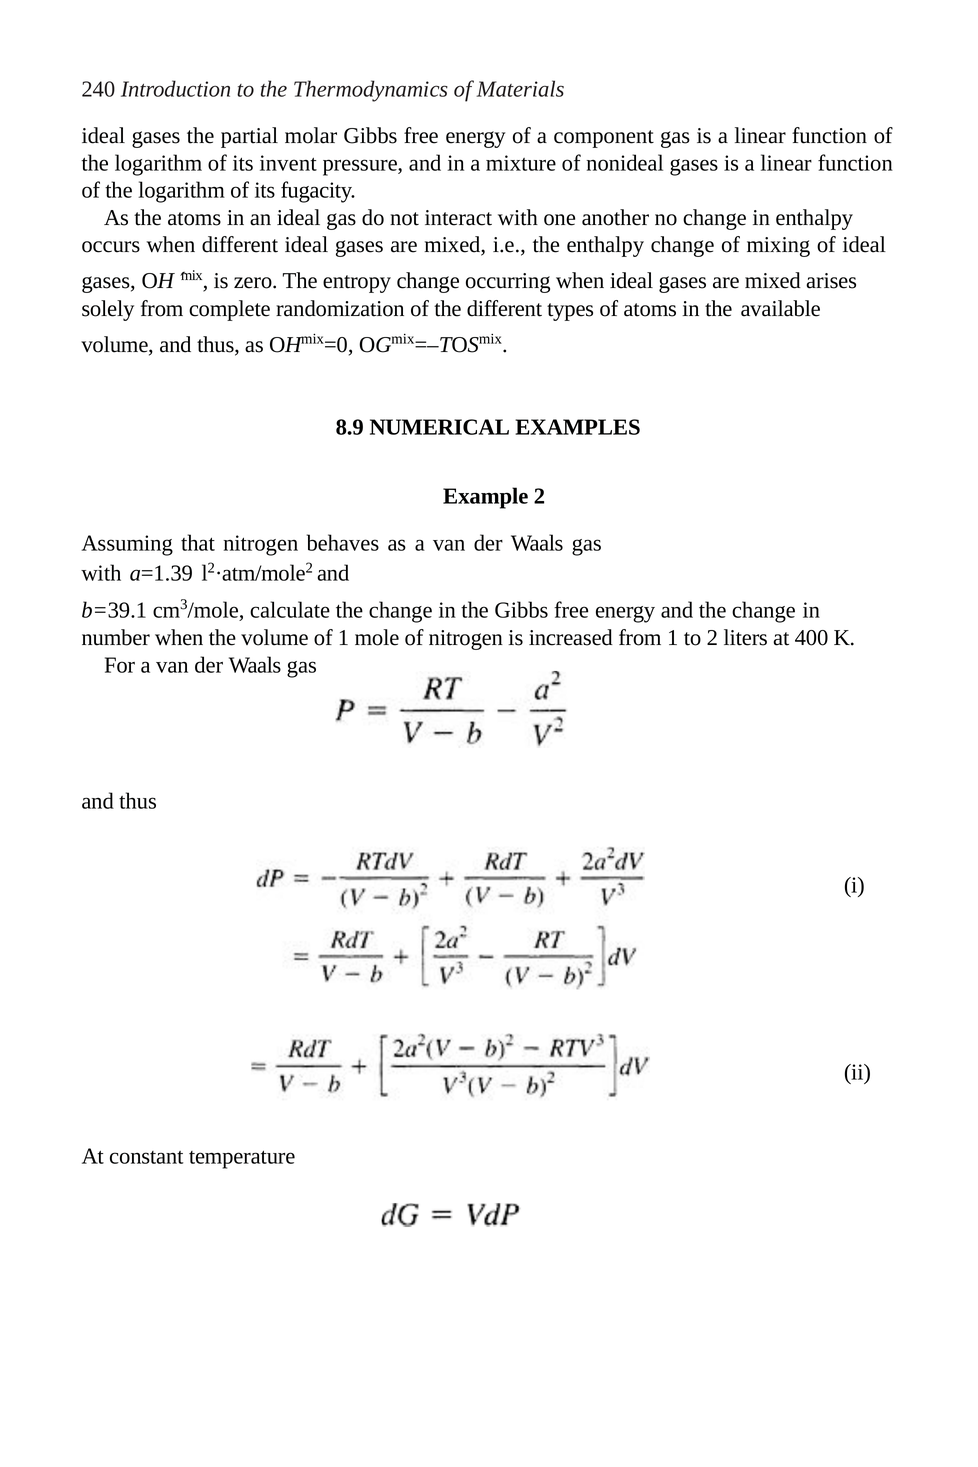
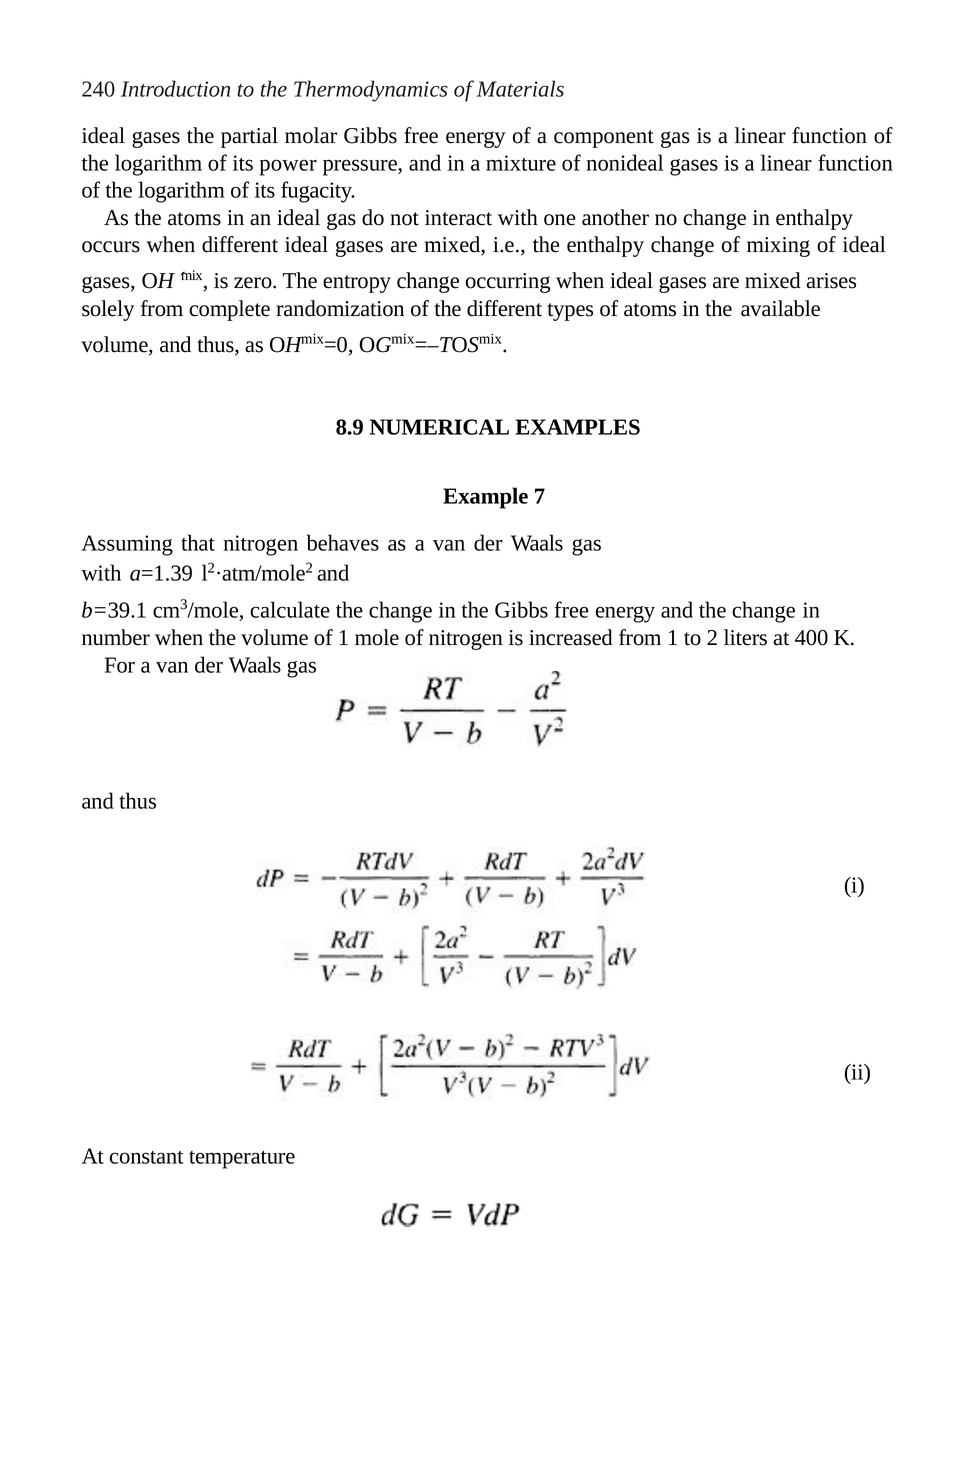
invent: invent -> power (288, 163)
Example 2: 2 -> 7 (540, 496)
